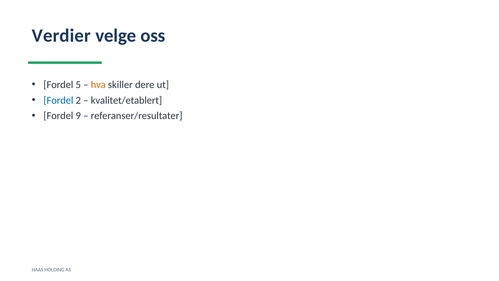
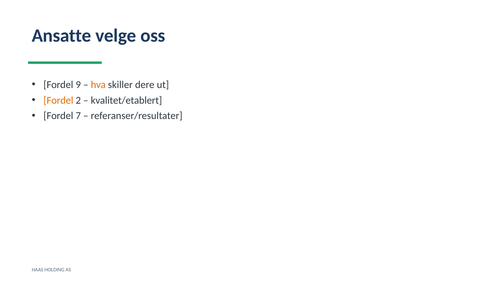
Verdier: Verdier -> Ansatte (62, 36)
5: 5 -> 9 (78, 85)
Fordel colour: blue -> orange (58, 100)
9: 9 -> 7 (78, 116)
